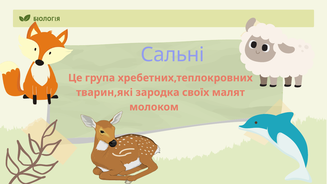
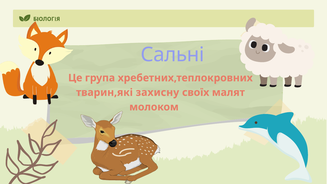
зародка: зародка -> захисну (157, 92)
